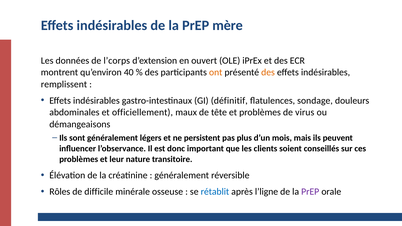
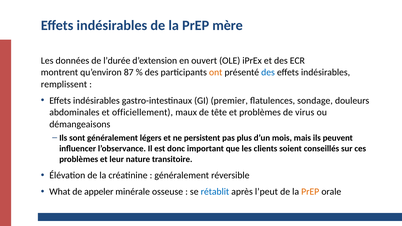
l’corps: l’corps -> l’durée (117, 61)
40: 40 -> 87 (129, 72)
des colour: orange -> blue (268, 72)
définitif: définitif -> premier (229, 101)
Rôles: Rôles -> What (60, 192)
difficile: difficile -> appeler (99, 192)
l’ligne: l’ligne -> l’peut (266, 192)
PrEP colour: purple -> orange (310, 192)
